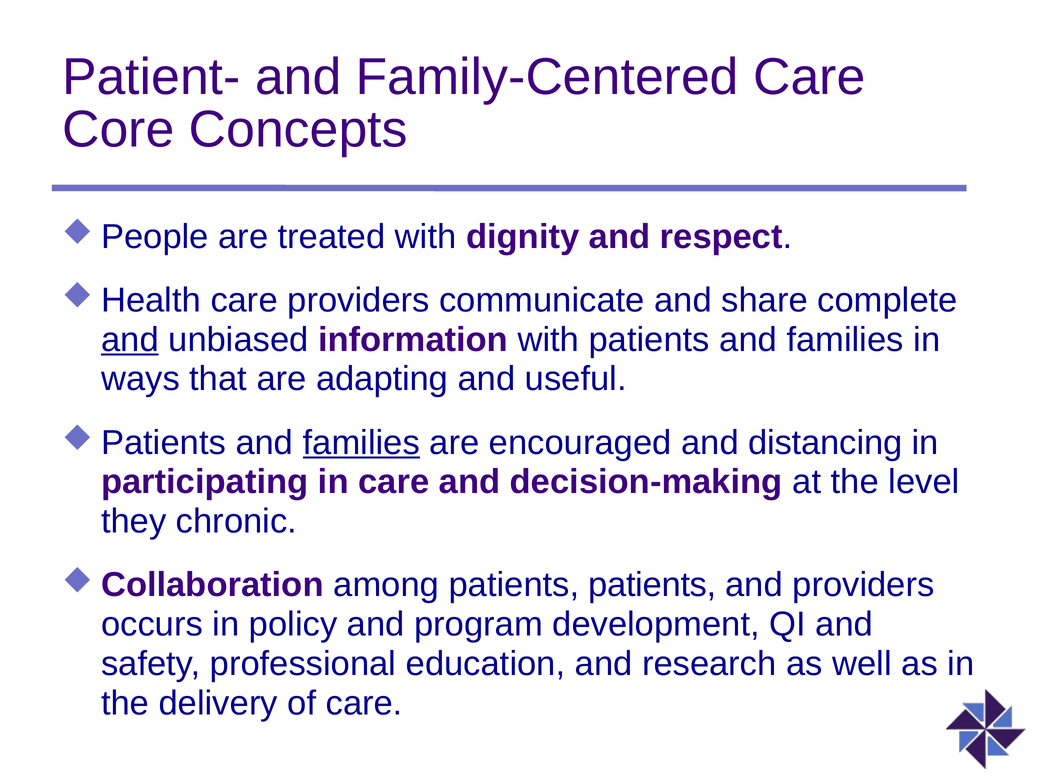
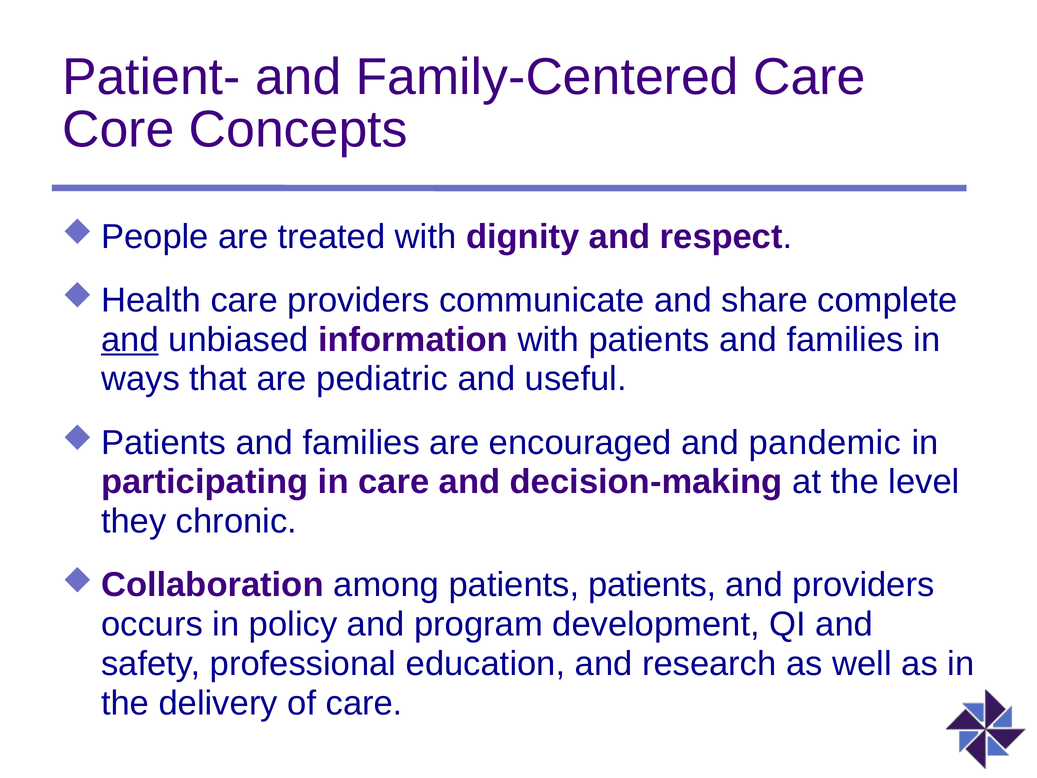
adapting: adapting -> pediatric (382, 379)
families underline: present -> none (361, 443)
distancing: distancing -> pandemic (825, 443)
